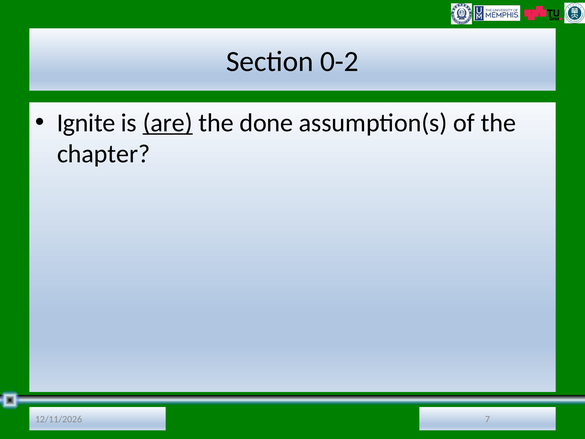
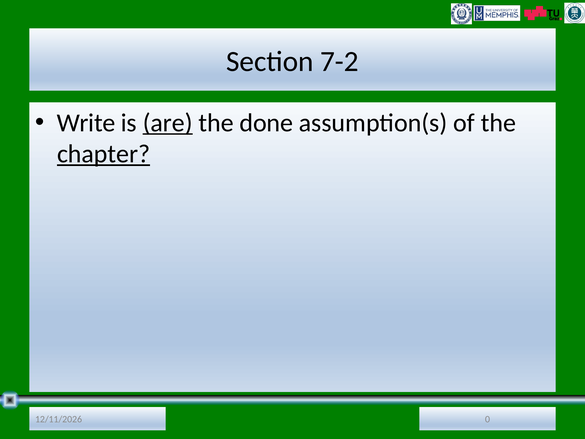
0-2: 0-2 -> 7-2 (339, 62)
Ignite: Ignite -> Write (86, 123)
chapter underline: none -> present (104, 154)
7: 7 -> 0 (488, 419)
